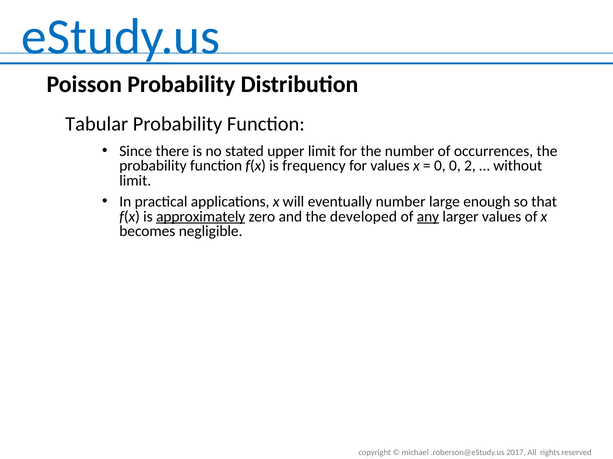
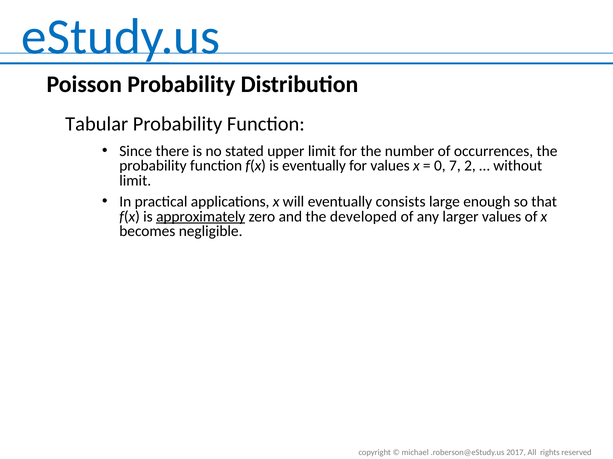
is frequency: frequency -> eventually (314, 166)
0 0: 0 -> 7 (455, 166)
eventually number: number -> consists (401, 202)
any underline: present -> none (428, 217)
